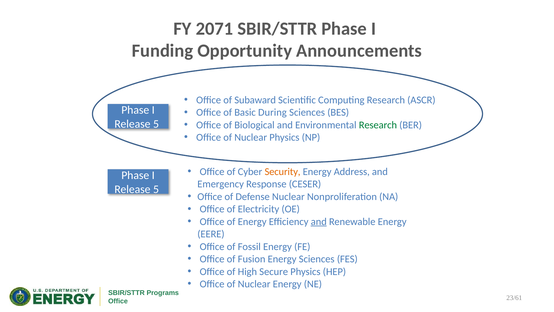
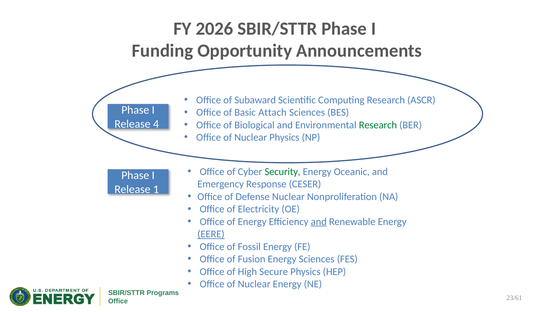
2071: 2071 -> 2026 (214, 29)
During: During -> Attach (272, 112)
5: 5 -> 4 (156, 124)
Security colour: orange -> green (283, 172)
Address: Address -> Oceanic (352, 172)
5: 5 -> 1 (156, 189)
EERE underline: none -> present (211, 234)
